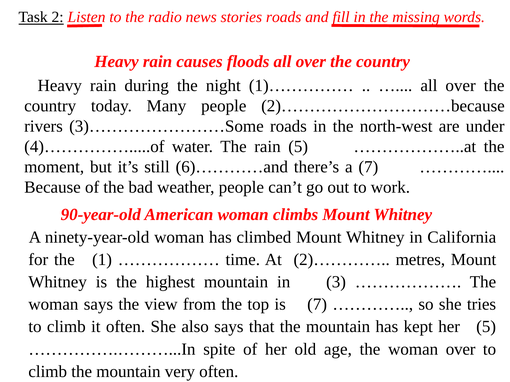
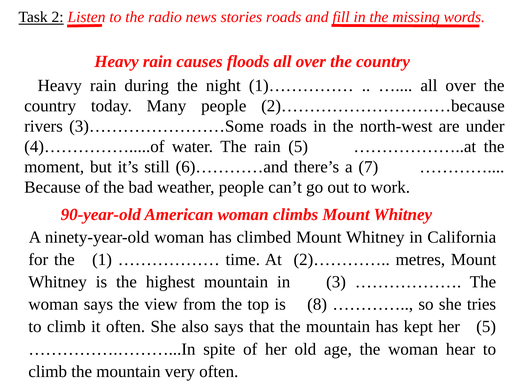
is 7: 7 -> 8 (317, 305)
woman over: over -> hear (461, 350)
